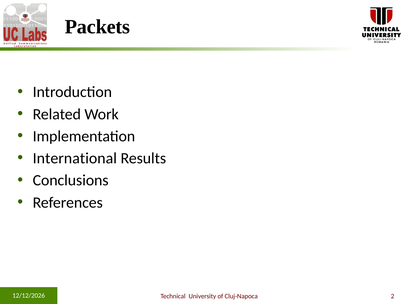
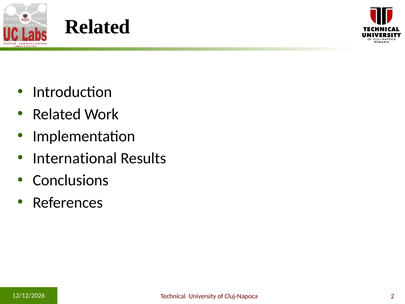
Packets: Packets -> Related (97, 27)
